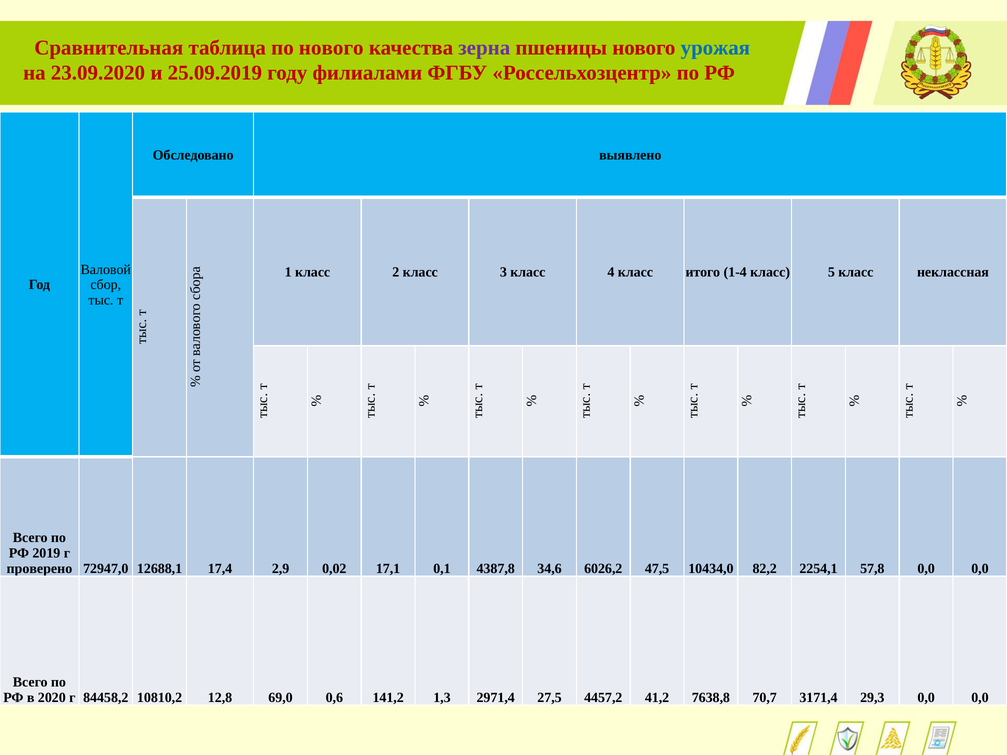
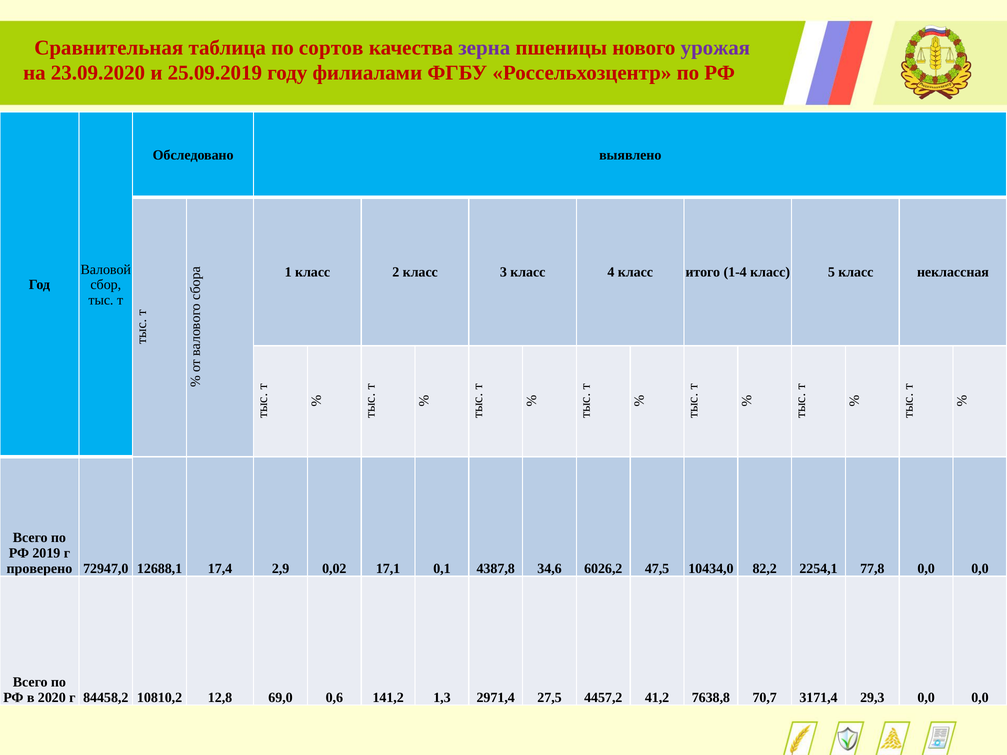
по нового: нового -> сортов (331, 48)
урожая colour: blue -> purple (715, 48)
57,8: 57,8 -> 77,8 (872, 569)
